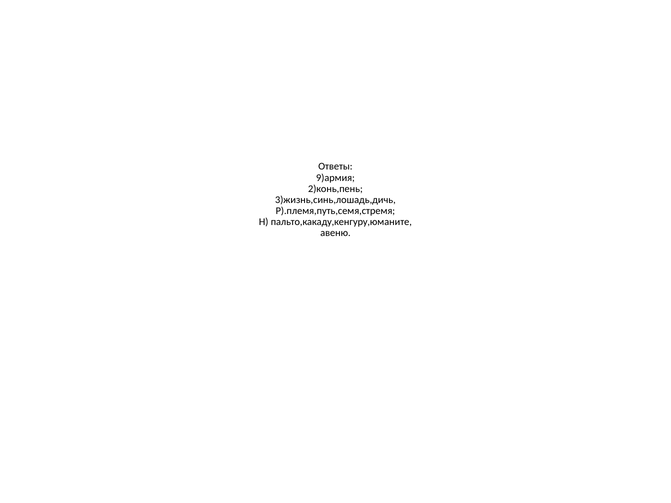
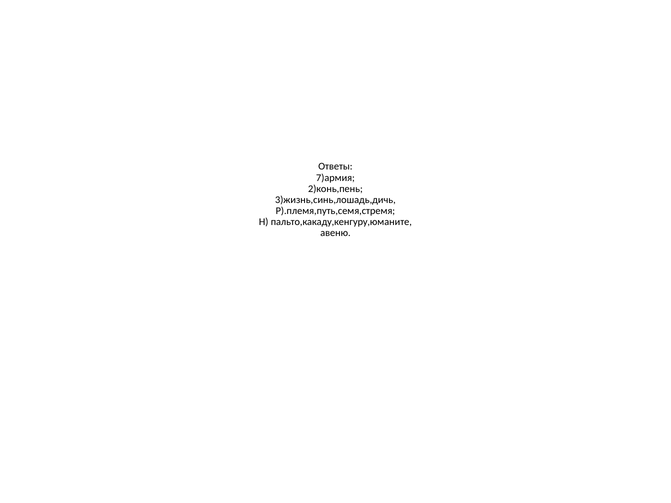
9)армия: 9)армия -> 7)армия (335, 178)
